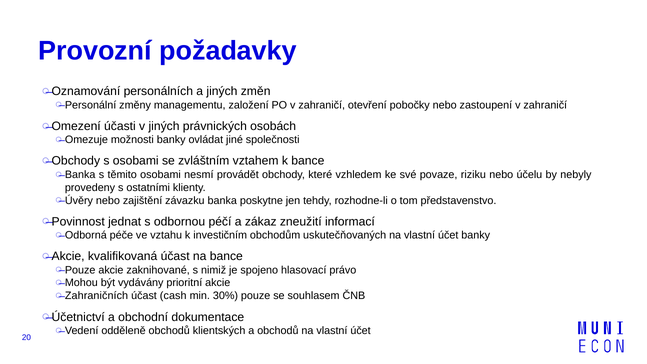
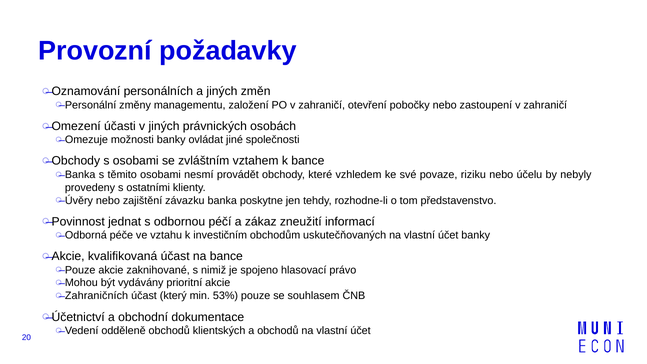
cash: cash -> který (173, 296)
30%: 30% -> 53% (225, 296)
